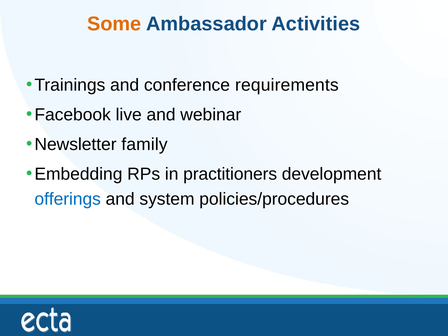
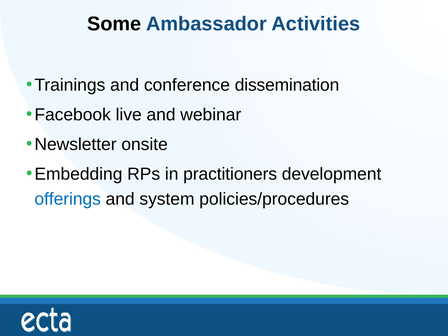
Some colour: orange -> black (114, 24)
requirements: requirements -> dissemination (287, 85)
family: family -> onsite (145, 144)
